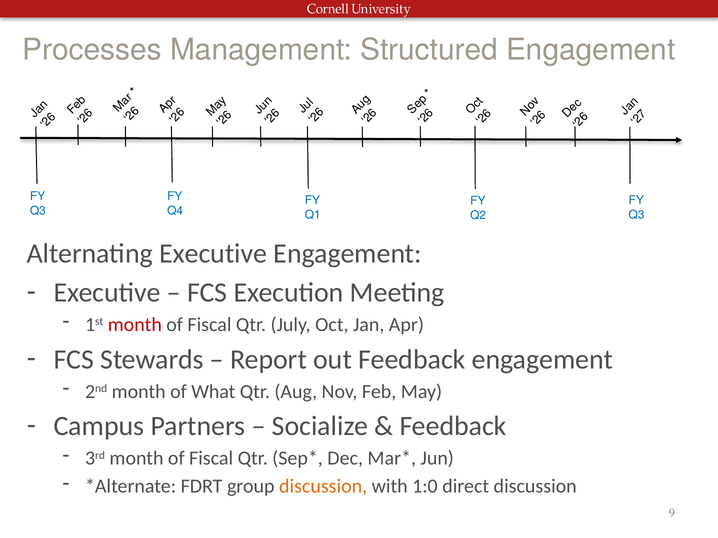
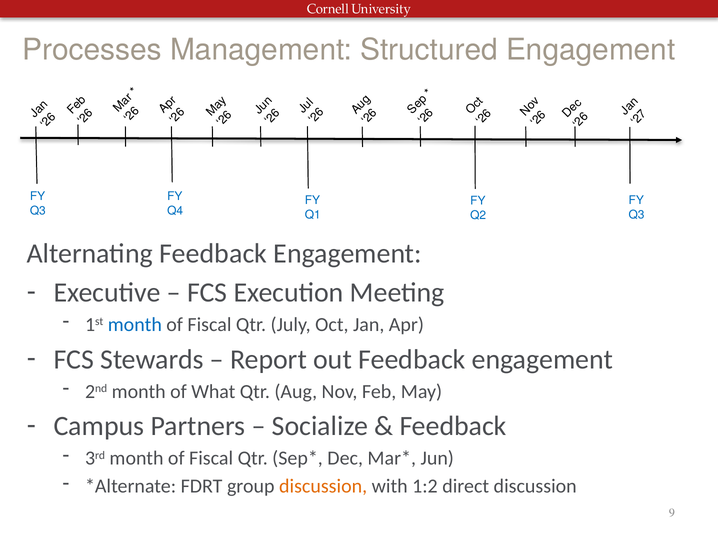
Alternating Executive: Executive -> Feedback (213, 254)
month colour: red -> blue (135, 325)
1:0: 1:0 -> 1:2 (425, 487)
